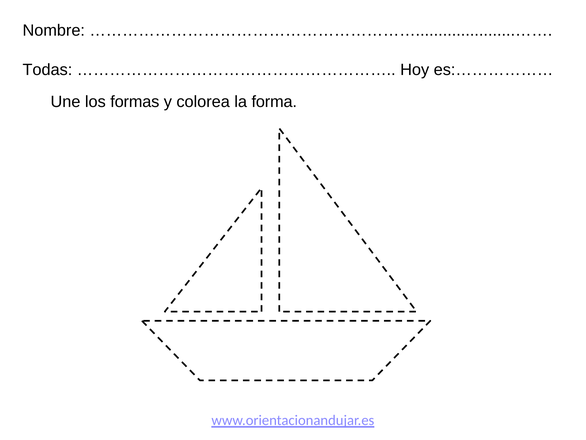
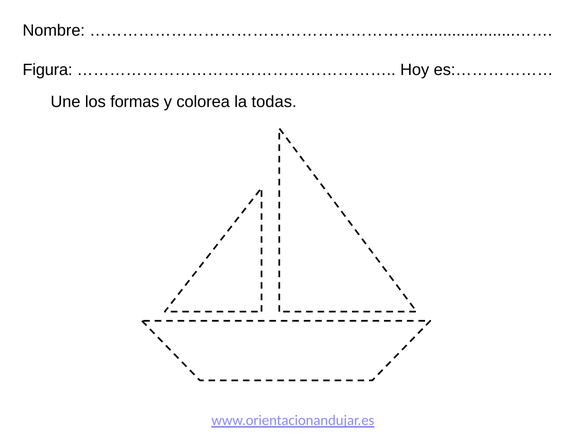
Todas: Todas -> Figura (47, 70)
forma: forma -> todas (274, 102)
